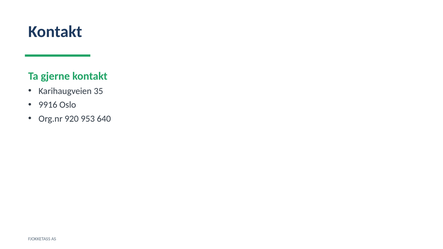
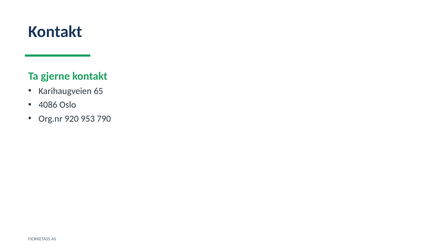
35: 35 -> 65 (98, 91)
9916: 9916 -> 4086 (48, 105)
640: 640 -> 790 (104, 119)
